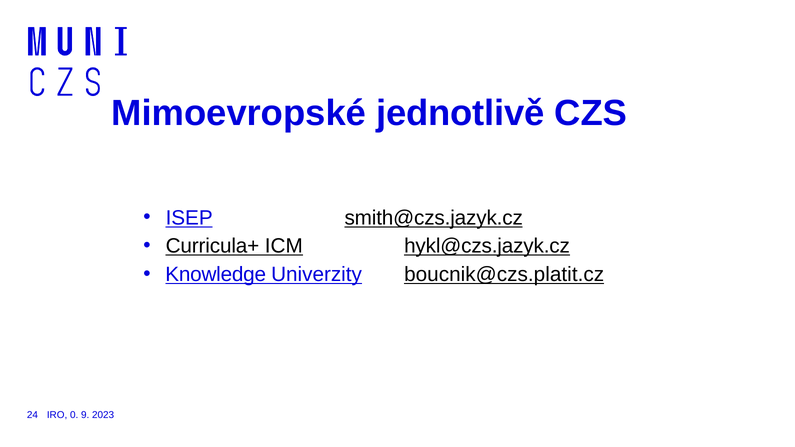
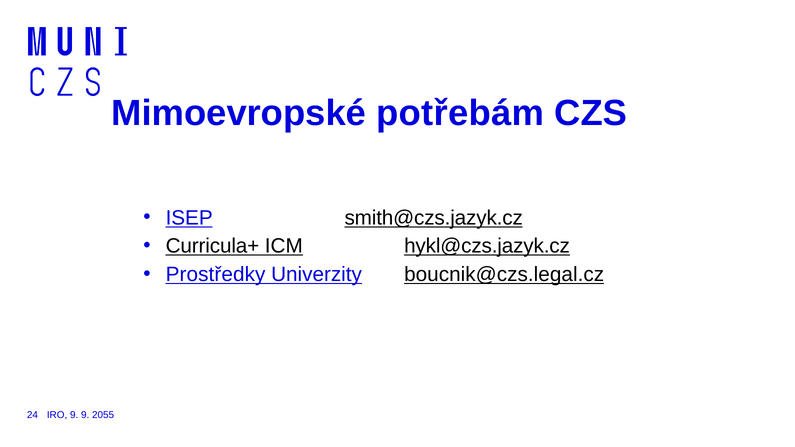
jednotlivě: jednotlivě -> potřebám (460, 113)
Knowledge: Knowledge -> Prostředky (216, 275)
boucnik@czs.platit.cz: boucnik@czs.platit.cz -> boucnik@czs.legal.cz (504, 275)
IRO 0: 0 -> 9 (74, 415)
2023: 2023 -> 2055 (103, 415)
